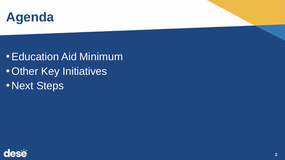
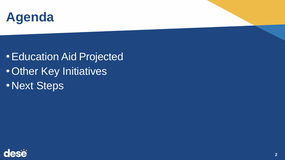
Minimum: Minimum -> Projected (101, 57)
